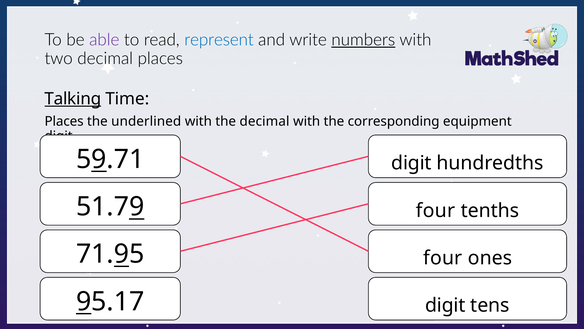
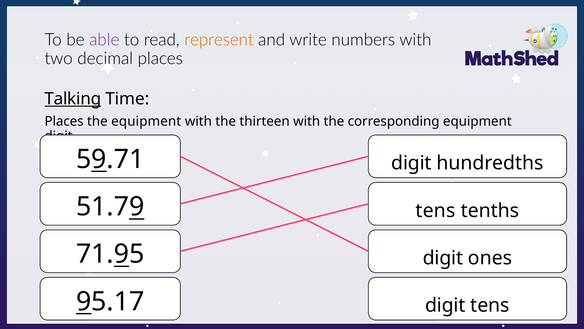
represent colour: blue -> orange (219, 40)
numbers underline: present -> none (363, 40)
the underlined: underlined -> equipment (146, 121)
the decimal: decimal -> thirteen (265, 121)
four: four -> tens (436, 210)
four: four -> digit (443, 258)
